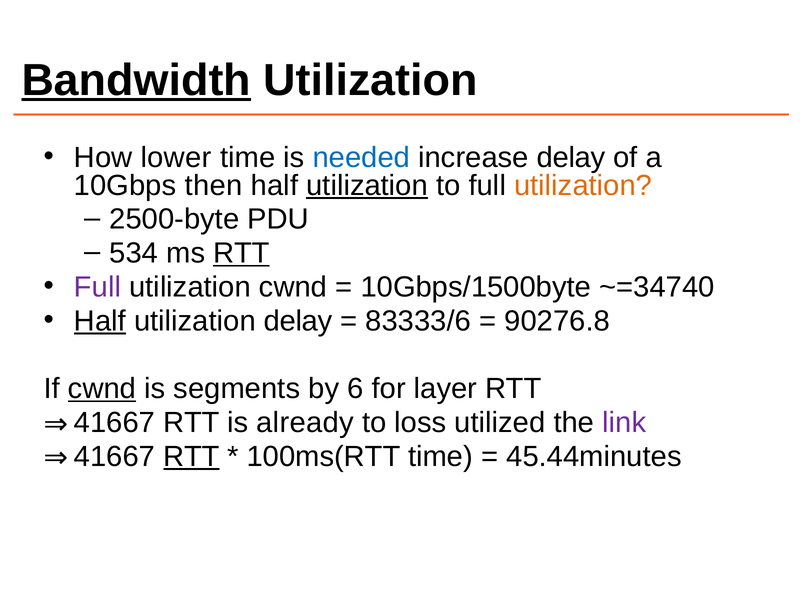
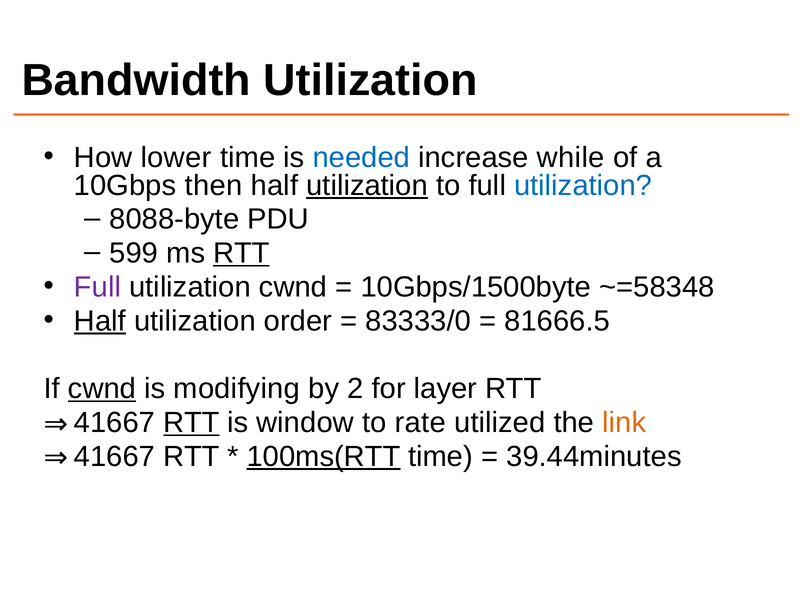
Bandwidth underline: present -> none (136, 80)
increase delay: delay -> while (571, 158)
utilization colour: orange -> blue (583, 186)
2500-byte: 2500-byte -> 8088-byte (174, 220)
534: 534 -> 599 (134, 254)
~=34740: ~=34740 -> ~=58348 (657, 287)
utilization delay: delay -> order (298, 321)
83333/6: 83333/6 -> 83333/0 (418, 321)
90276.8: 90276.8 -> 81666.5 (557, 321)
segments: segments -> modifying (237, 389)
6: 6 -> 2 (355, 389)
RTT underline: none -> present (191, 423)
already: already -> window (305, 423)
loss: loss -> rate (420, 423)
link colour: purple -> orange (624, 423)
RTT underline: present -> none (191, 457)
100ms(RTT underline: none -> present (324, 457)
45.44minutes: 45.44minutes -> 39.44minutes (594, 457)
